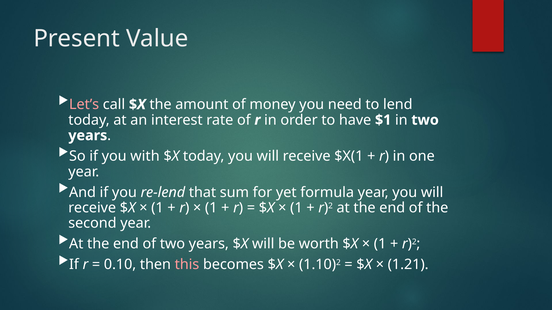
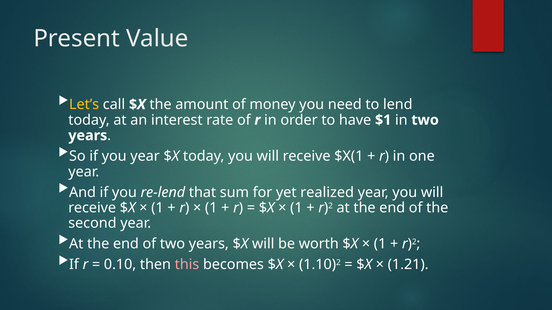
Let’s colour: pink -> yellow (84, 105)
you with: with -> year (145, 156)
formula: formula -> realized (327, 193)
